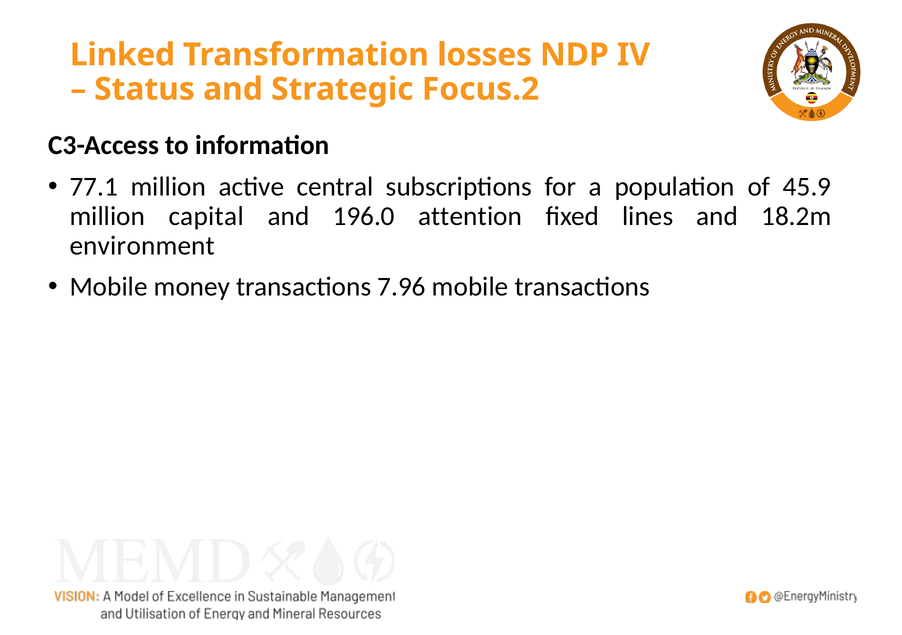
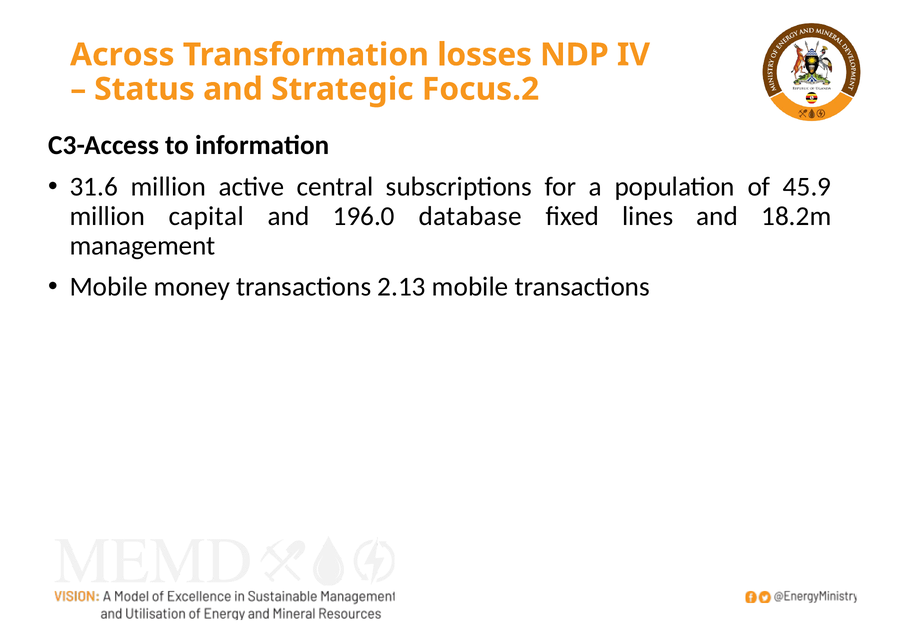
Linked: Linked -> Across (122, 55)
77.1: 77.1 -> 31.6 (94, 187)
attention: attention -> database (470, 216)
environment: environment -> management (143, 246)
7.96: 7.96 -> 2.13 (402, 287)
